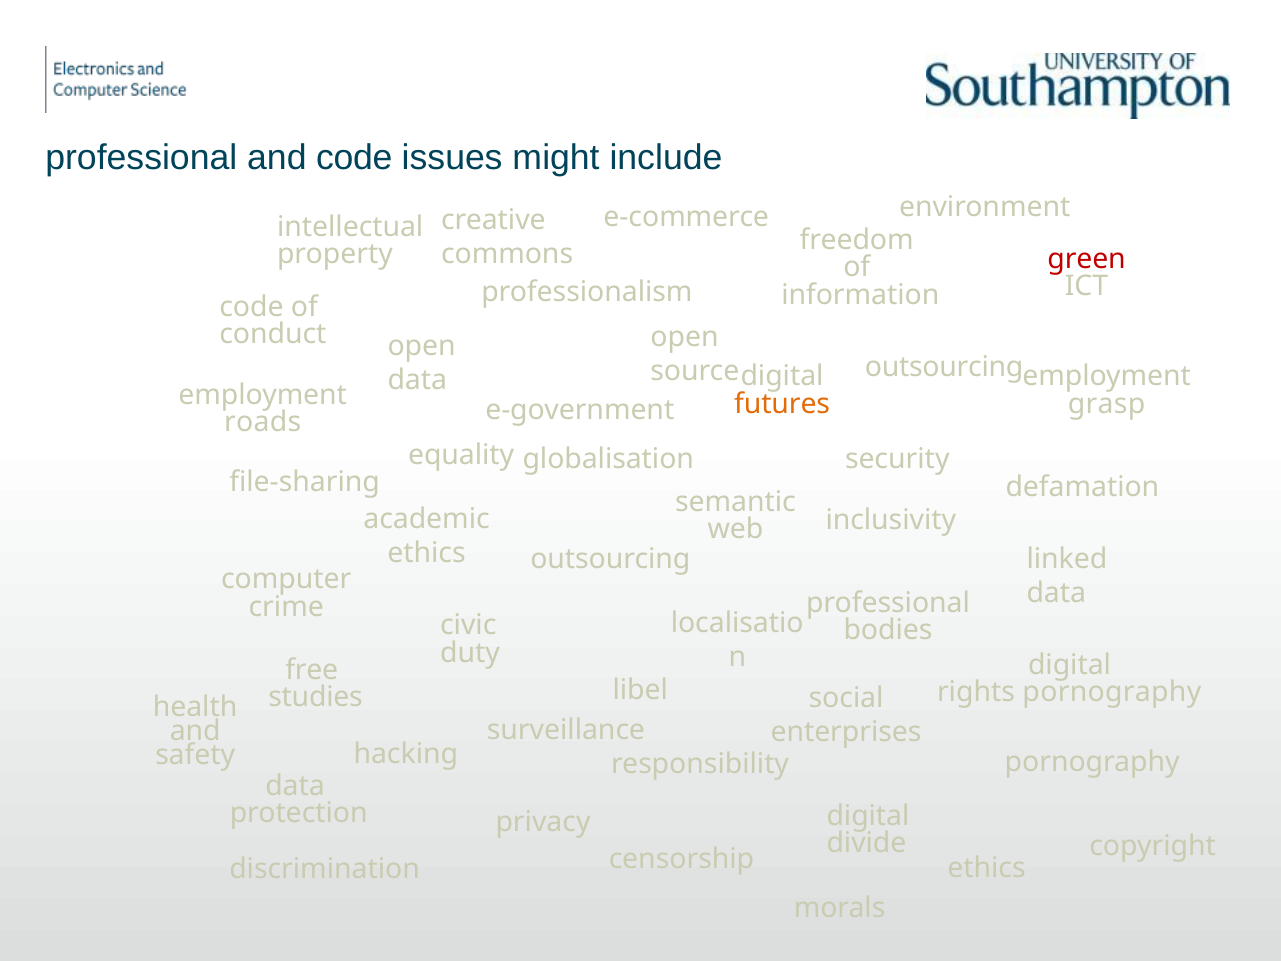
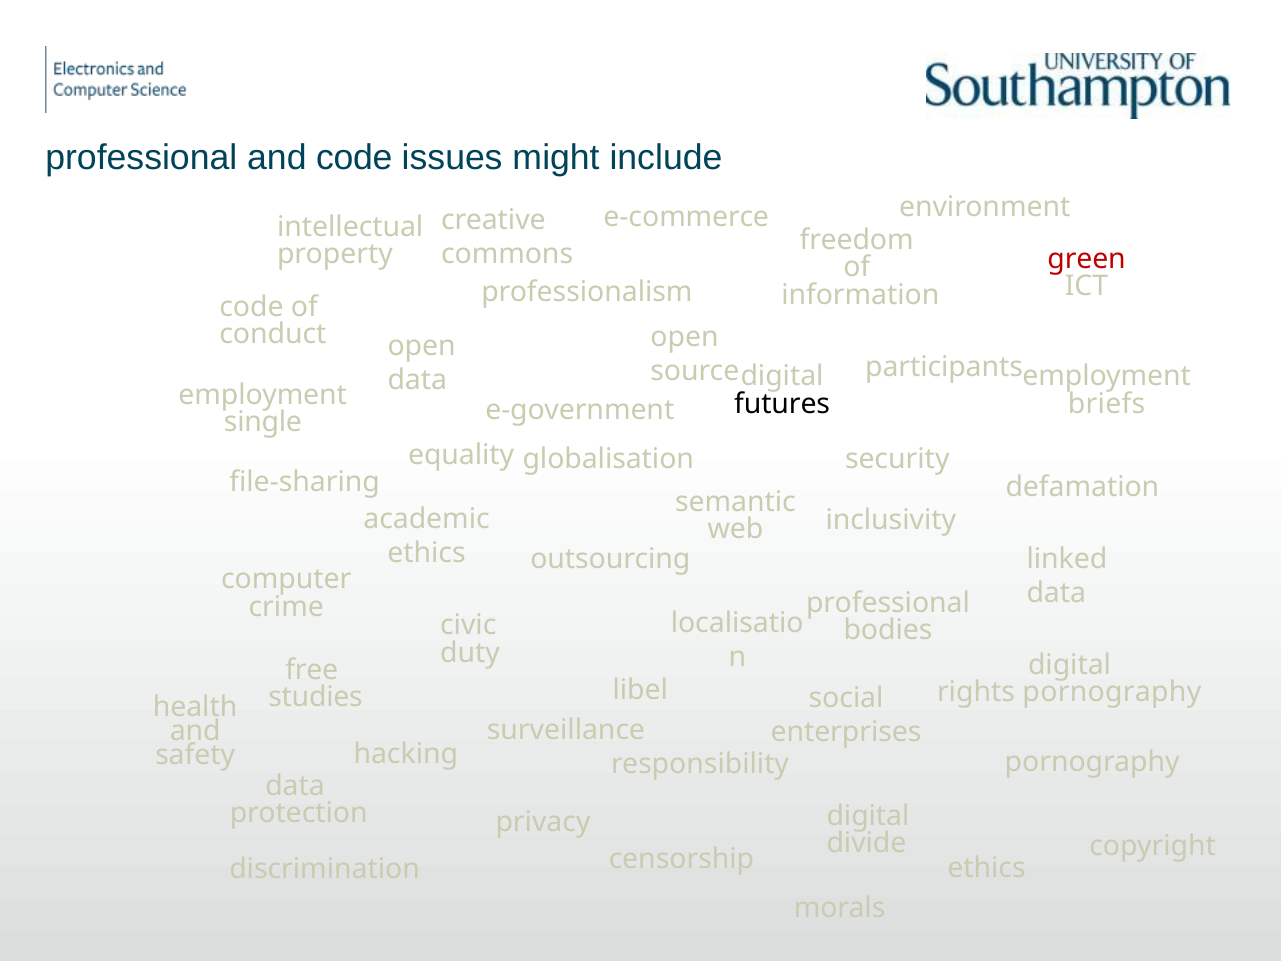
outsourcing: outsourcing -> participants (944, 367)
futures colour: orange -> black (782, 404)
grasp: grasp -> briefs (1107, 404)
roads: roads -> single (263, 422)
